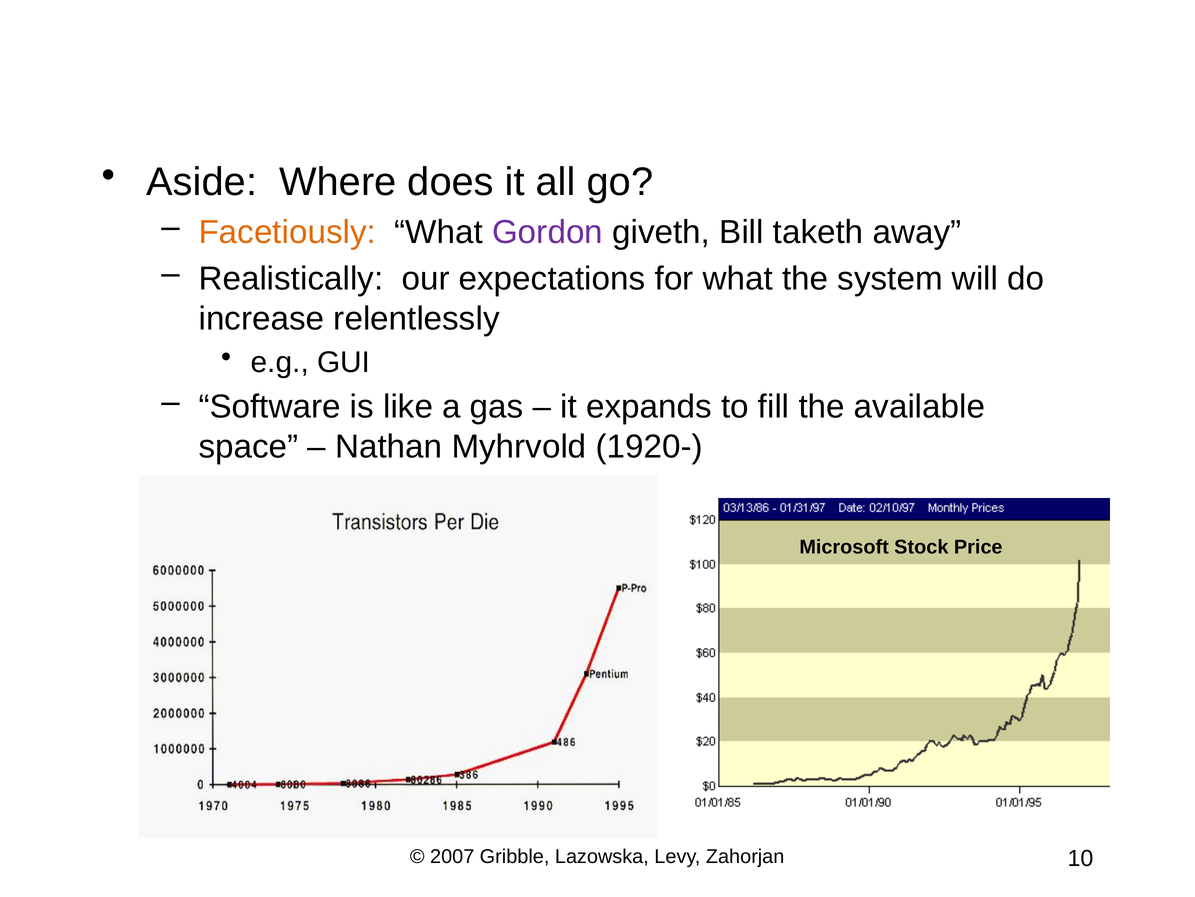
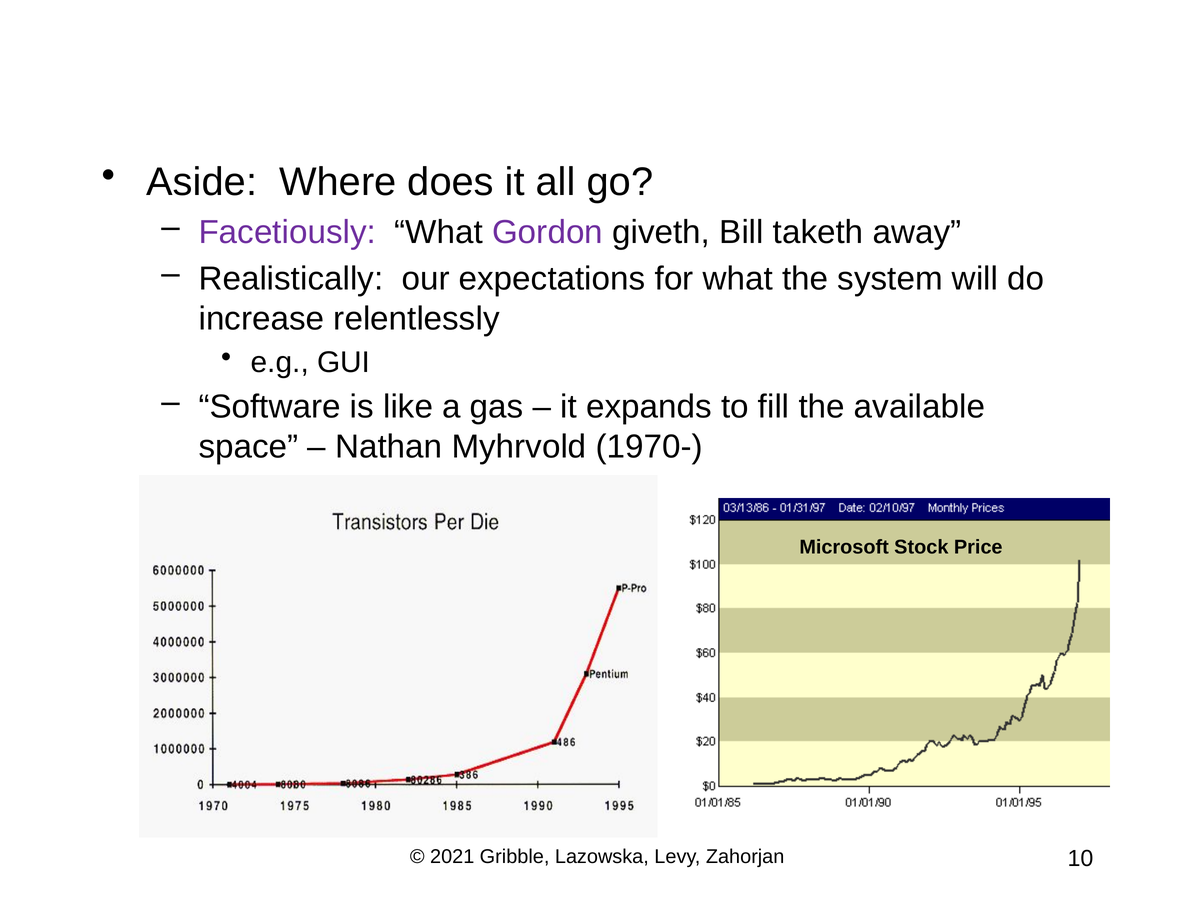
Facetiously colour: orange -> purple (287, 232)
1920-: 1920- -> 1970- (649, 447)
2007: 2007 -> 2021 (452, 856)
